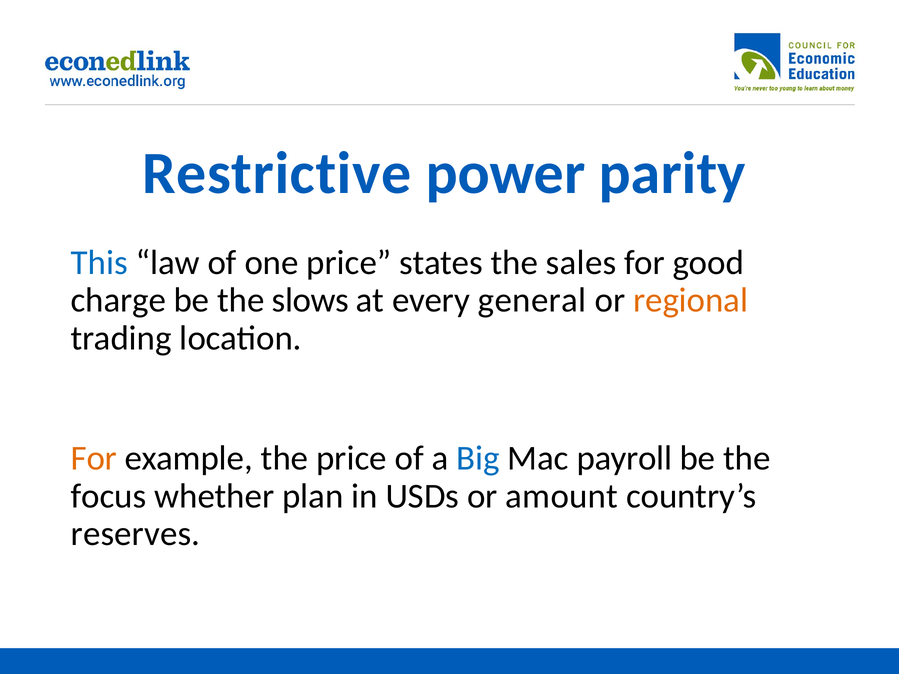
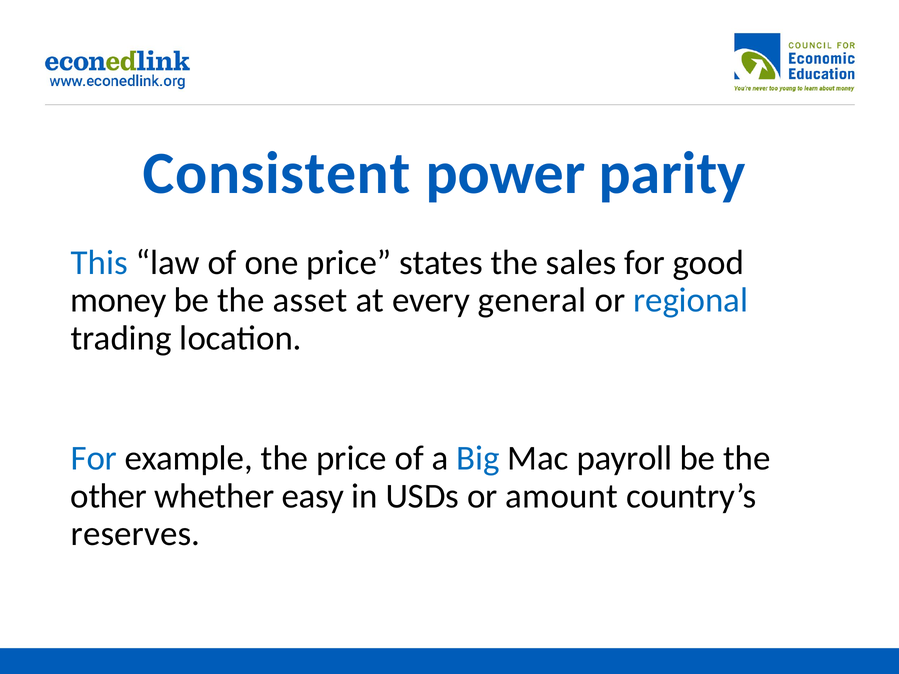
Restrictive: Restrictive -> Consistent (277, 174)
charge: charge -> money (118, 300)
slows: slows -> asset (310, 300)
regional colour: orange -> blue (691, 300)
For colour: orange -> blue (94, 459)
focus: focus -> other (109, 496)
plan: plan -> easy (313, 496)
